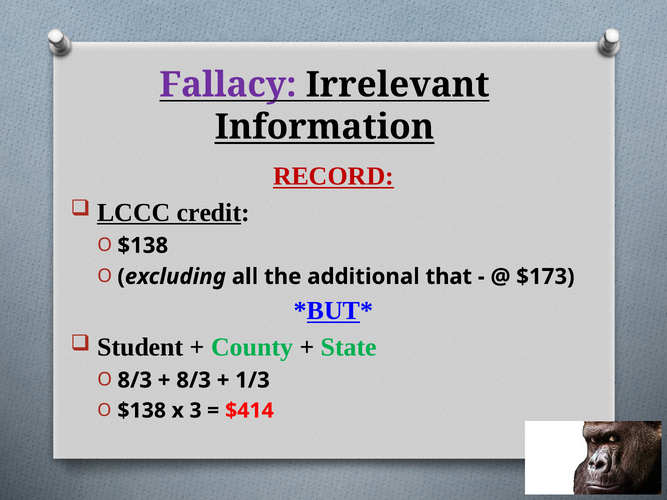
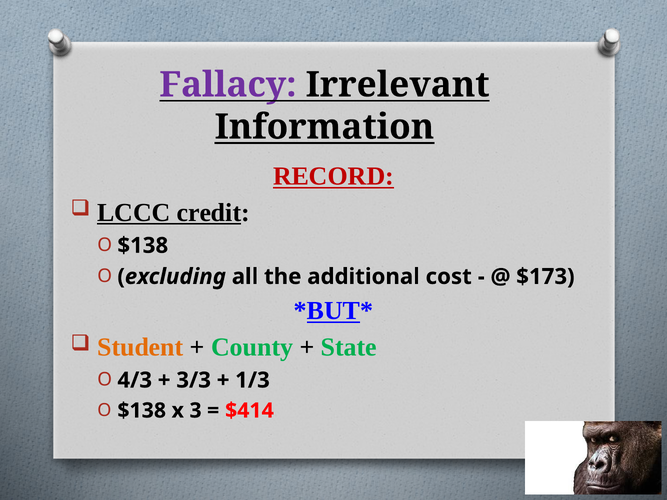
that: that -> cost (449, 277)
Student colour: black -> orange (140, 347)
8/3: 8/3 -> 4/3 (135, 380)
8/3: 8/3 -> 3/3 (194, 380)
